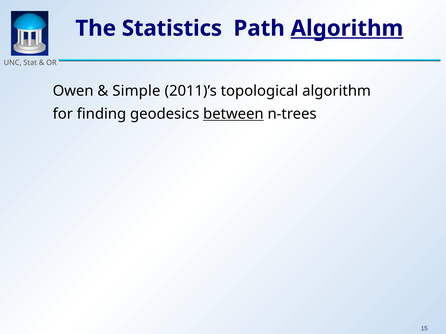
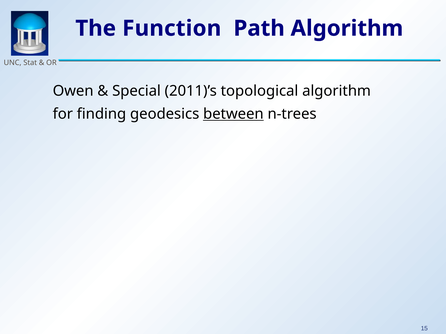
Statistics: Statistics -> Function (172, 28)
Algorithm underline: present -> none (347, 28)
Simple: Simple -> Special (136, 91)
